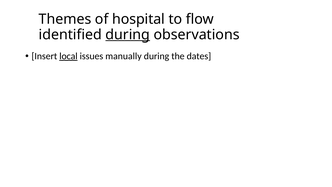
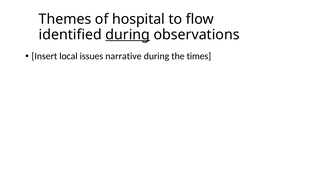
local underline: present -> none (68, 56)
manually: manually -> narrative (123, 56)
dates: dates -> times (199, 56)
